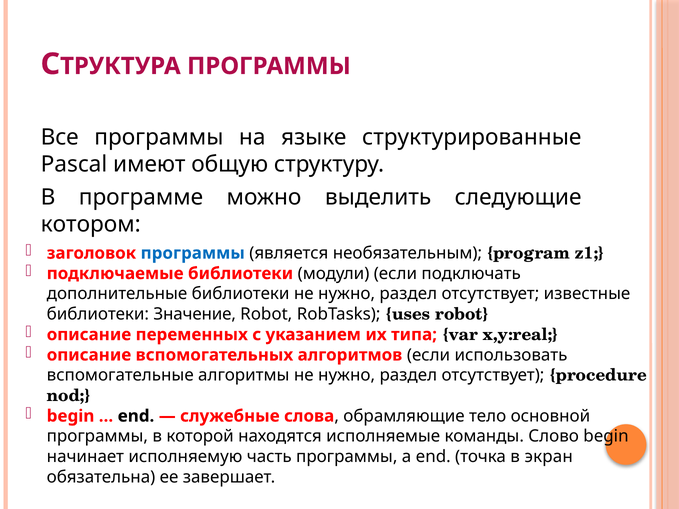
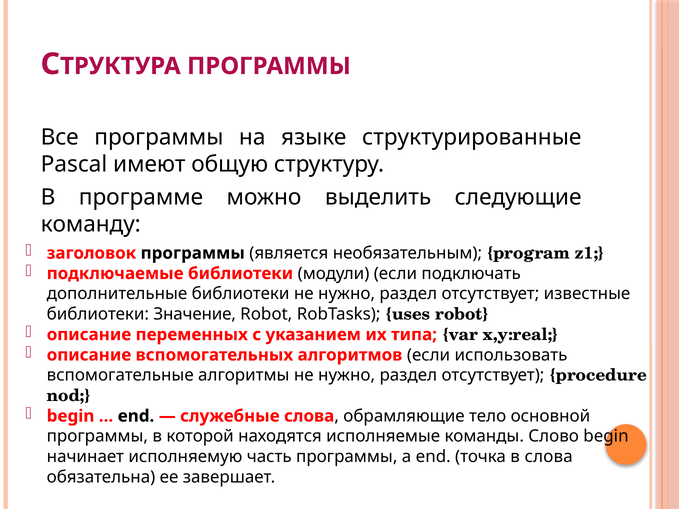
котором: котором -> команду (91, 224)
программы colour: blue -> black (193, 253)
в экран: экран -> слова (549, 457)
